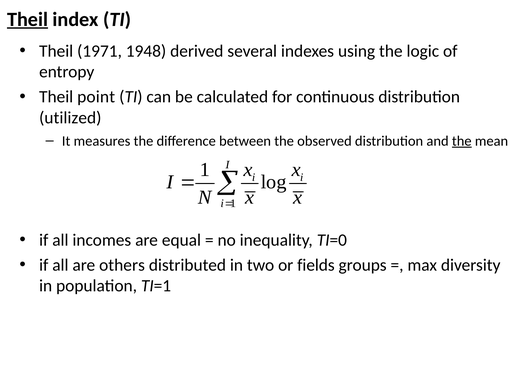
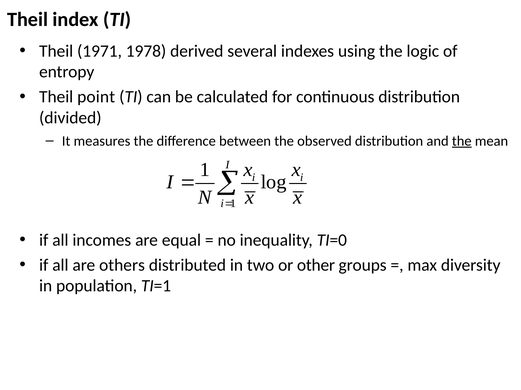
Theil underline: present -> none (28, 19)
1948: 1948 -> 1978 (146, 51)
utilized: utilized -> divided (70, 118)
fields: fields -> other (316, 266)
